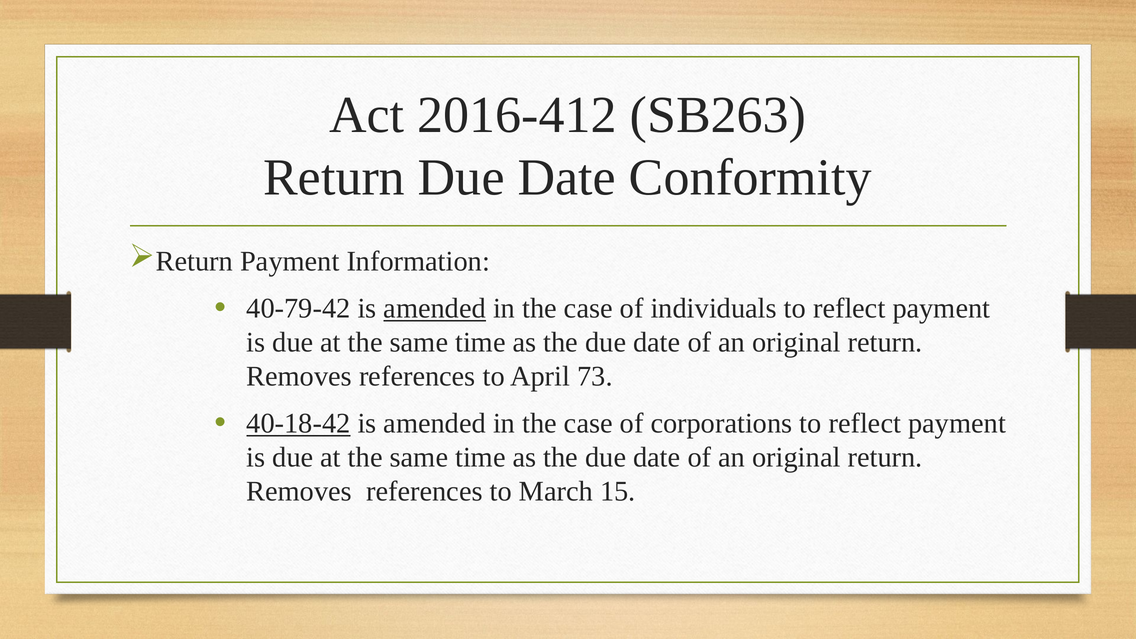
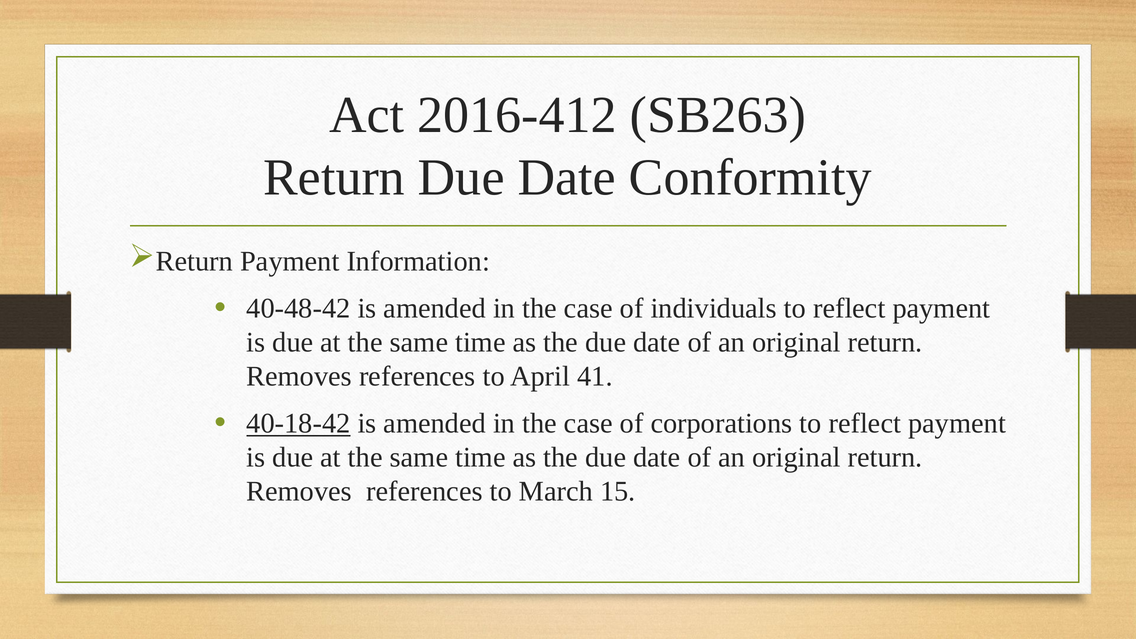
40-79-42: 40-79-42 -> 40-48-42 (298, 308)
amended underline: present -> none (435, 308)
73: 73 -> 41 (595, 377)
